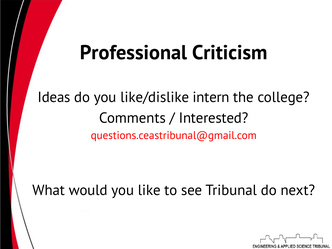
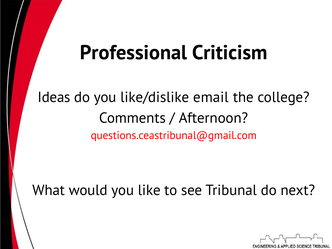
intern: intern -> email (211, 97)
Interested: Interested -> Afternoon (213, 118)
